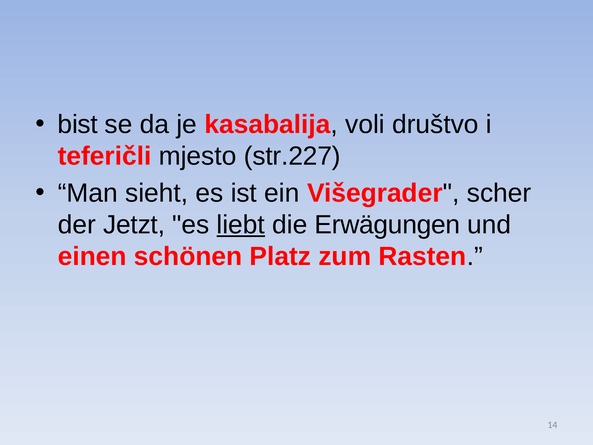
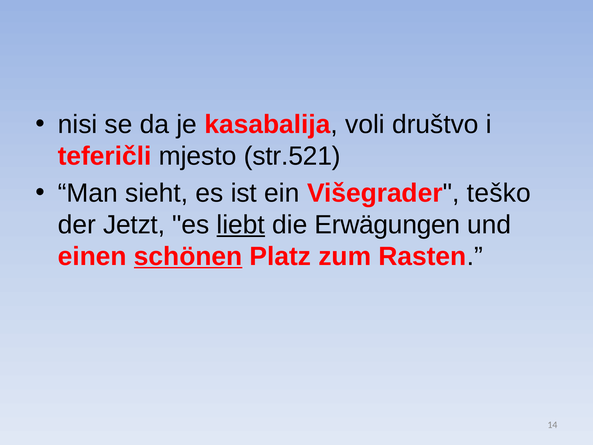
bist: bist -> nisi (78, 124)
str.227: str.227 -> str.521 (292, 156)
scher: scher -> teško (499, 193)
schönen underline: none -> present (188, 256)
